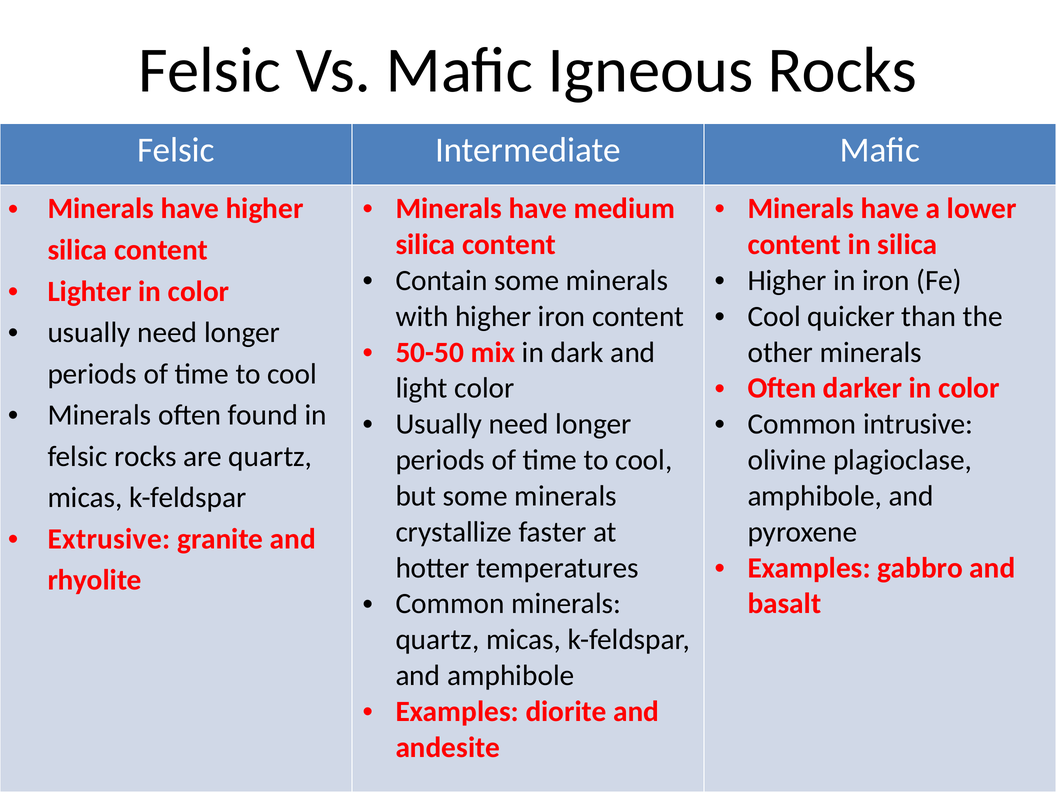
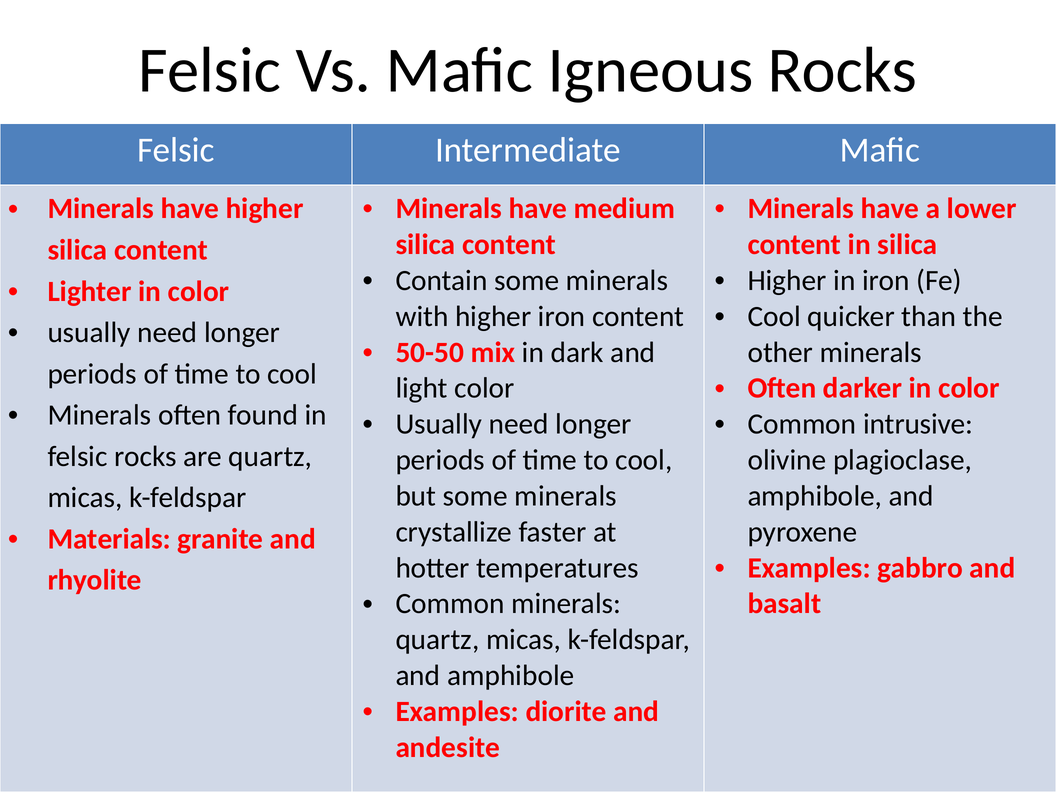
Extrusive: Extrusive -> Materials (109, 539)
